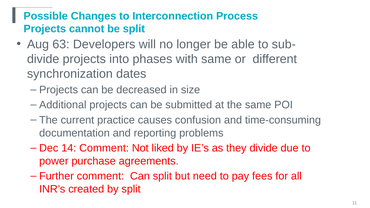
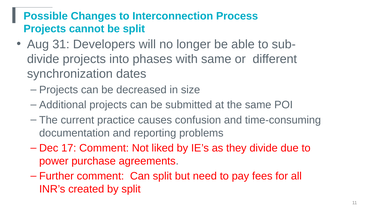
63: 63 -> 31 (61, 44)
14: 14 -> 17 (69, 148)
